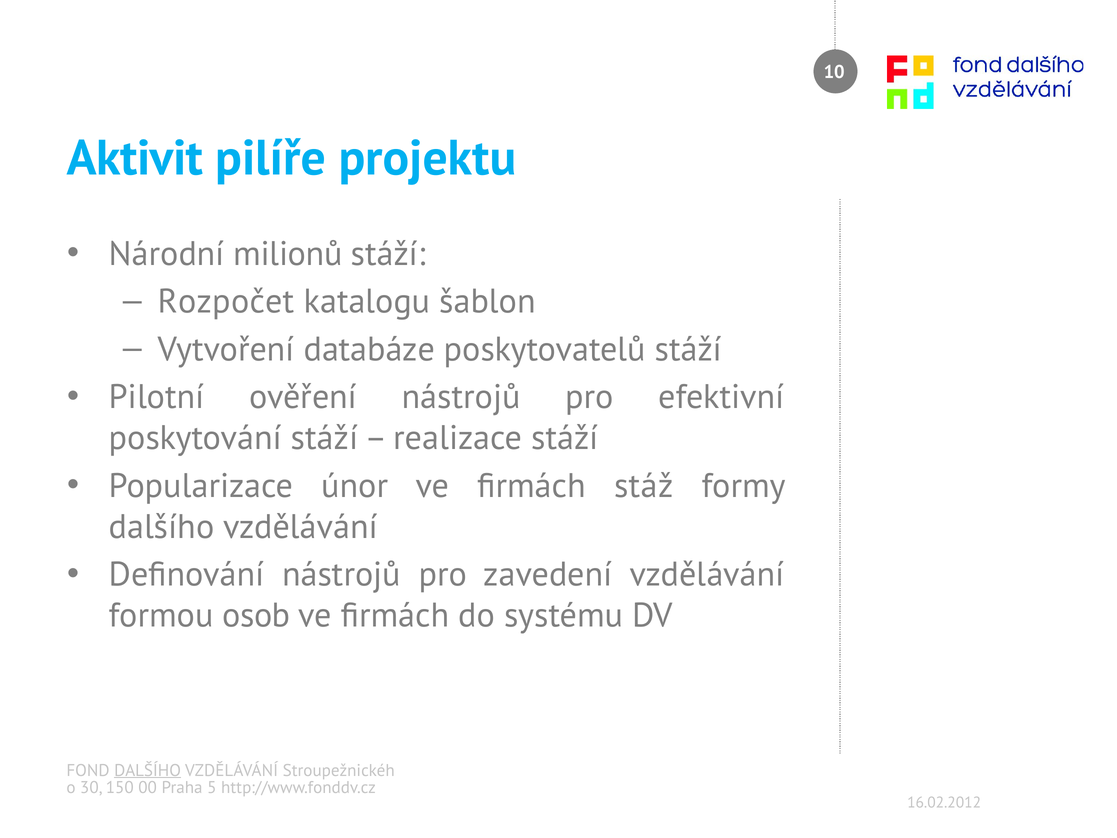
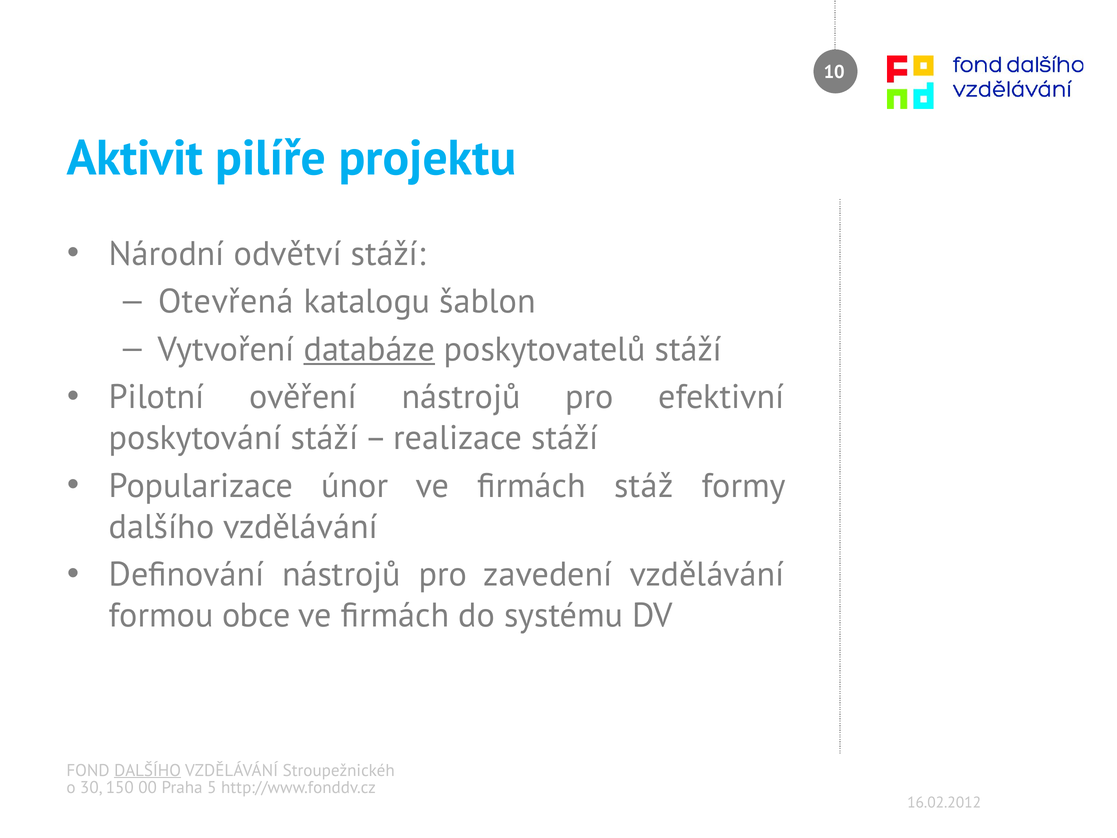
milionů: milionů -> odvětví (288, 254)
Rozpočet: Rozpočet -> Otevřená (226, 302)
databáze underline: none -> present (369, 349)
osob: osob -> obce (256, 615)
